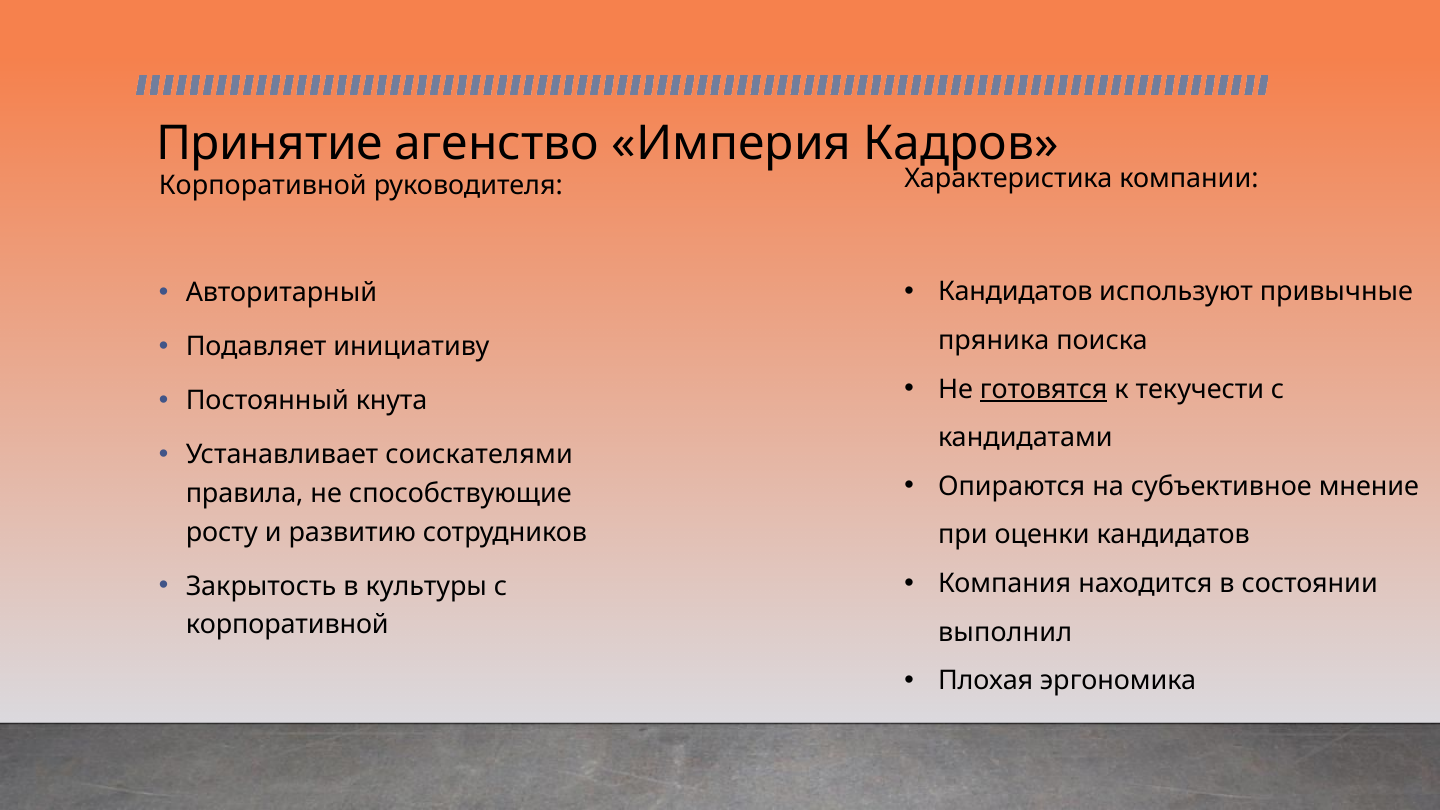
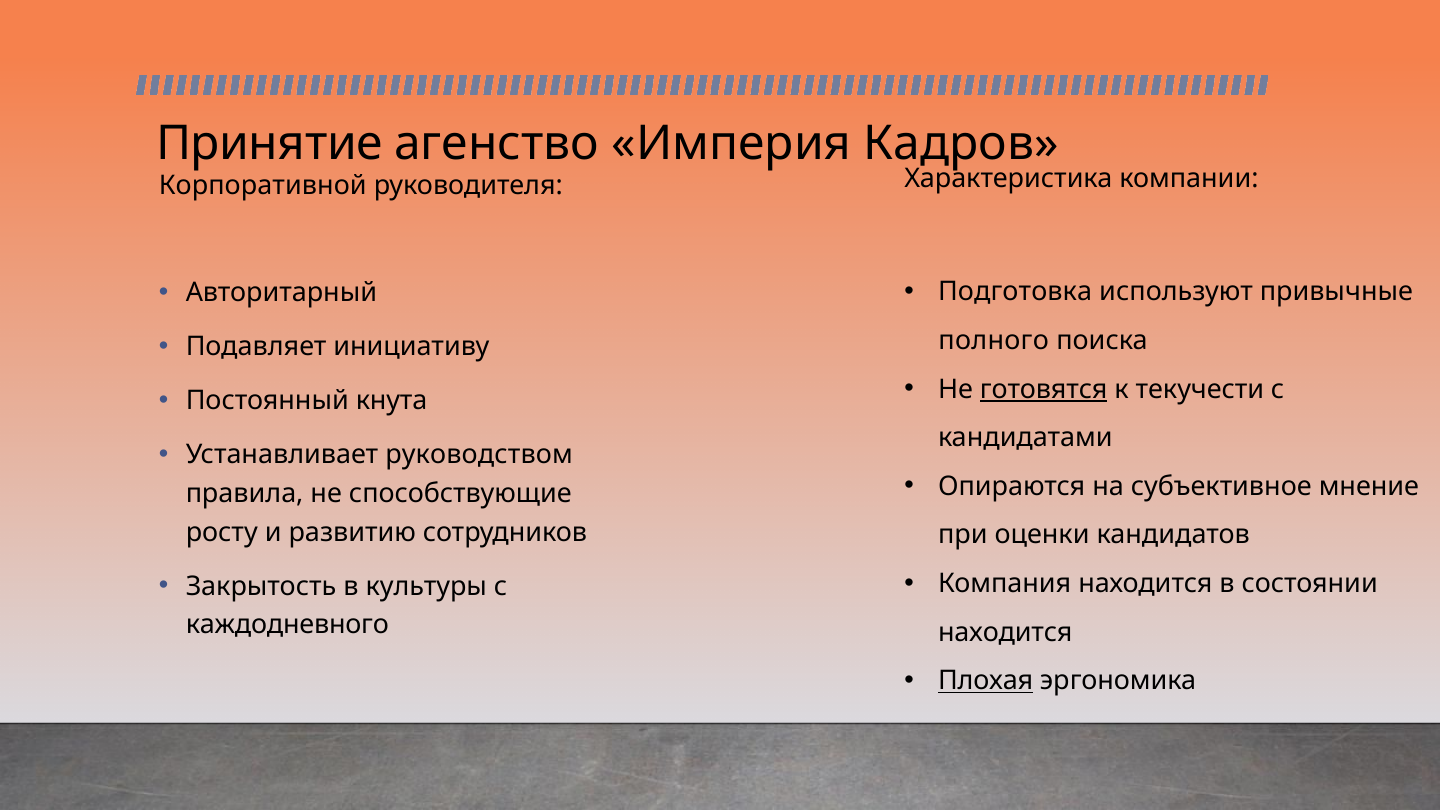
Кандидатов: Кандидатов -> Подготовка (1015, 292)
пряника: пряника -> полного (994, 341)
соискателями: соискателями -> руководством (479, 455)
корпоративной: корпоративной -> каждодневного (287, 625)
выполнил: выполнил -> находится (1005, 632)
Плохая underline: none -> present (986, 681)
